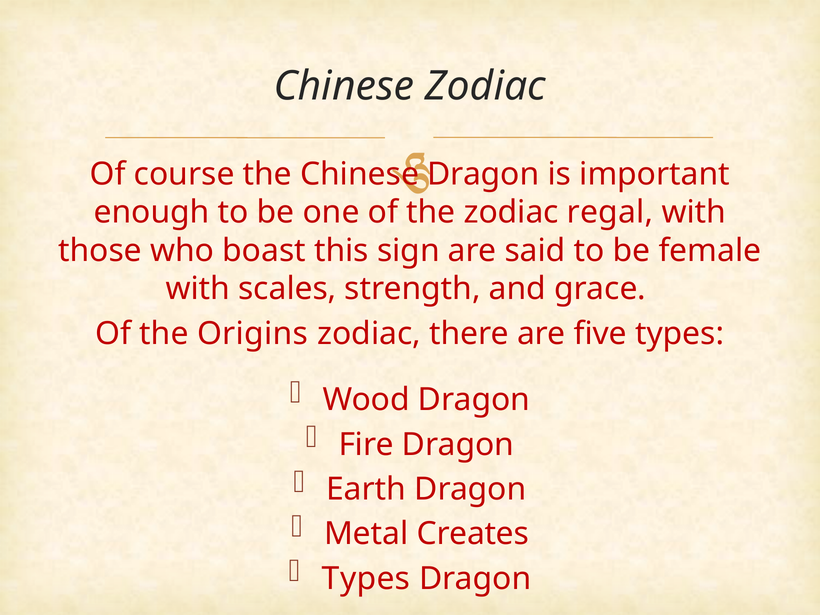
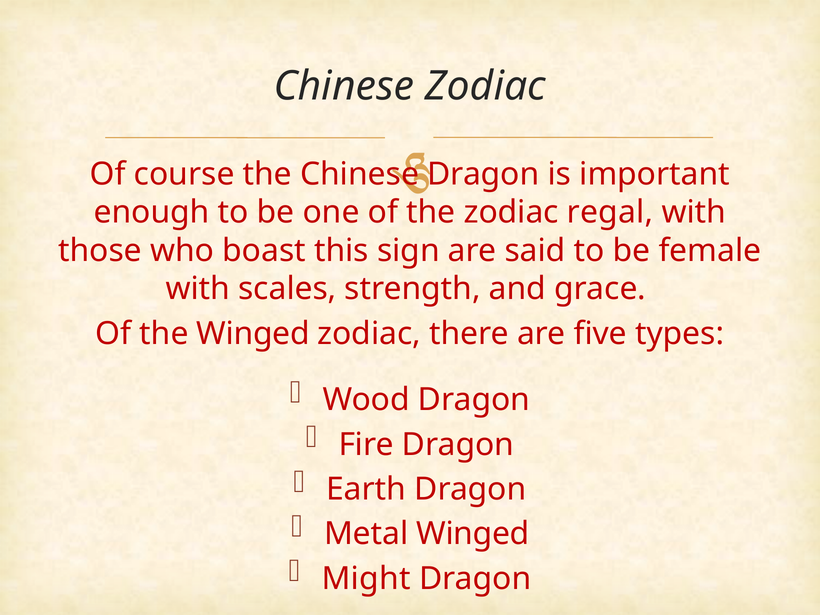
the Origins: Origins -> Winged (253, 334)
Metal Creates: Creates -> Winged (473, 534)
Types: Types -> Might (366, 579)
